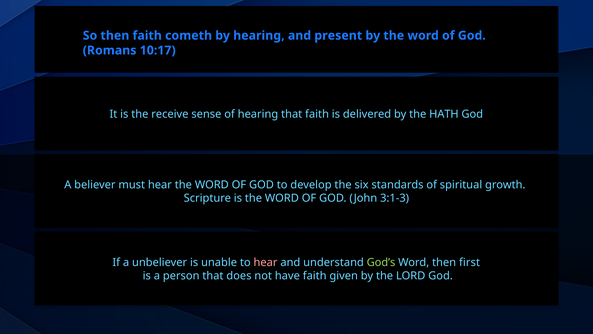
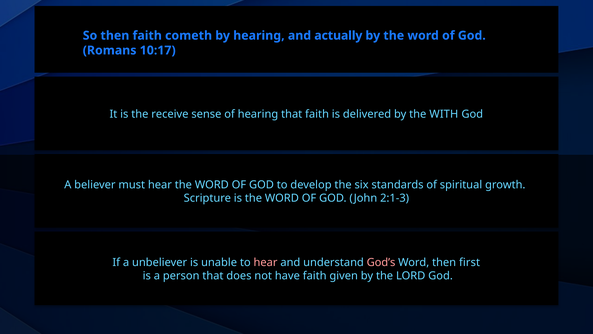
present: present -> actually (338, 35)
HATH: HATH -> WITH (444, 114)
3:1-3: 3:1-3 -> 2:1-3 (395, 198)
God’s colour: light green -> pink (381, 262)
